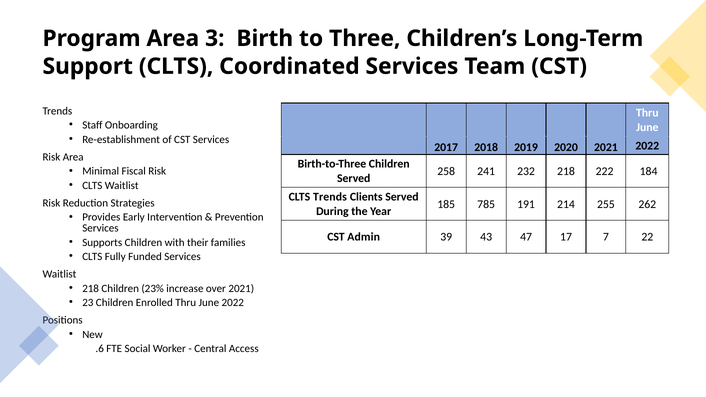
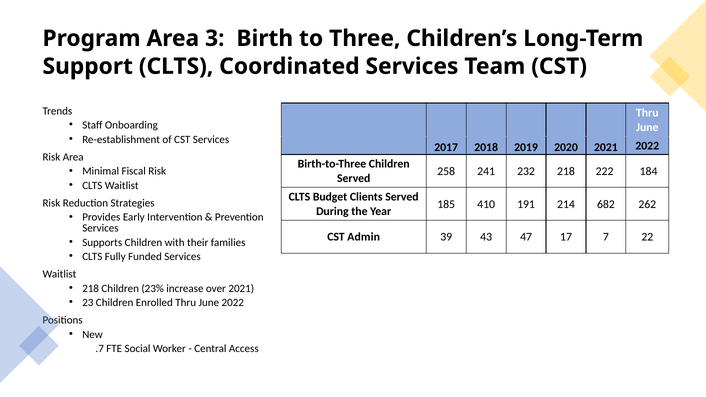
CLTS Trends: Trends -> Budget (330, 197)
785: 785 -> 410 (486, 204)
255: 255 -> 682 (606, 204)
.6: .6 -> .7 (100, 349)
